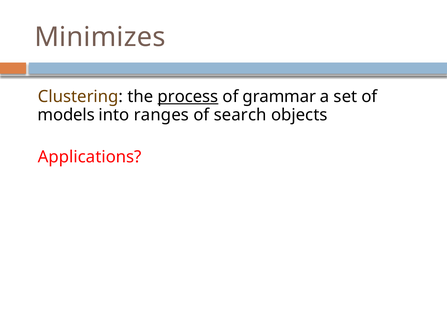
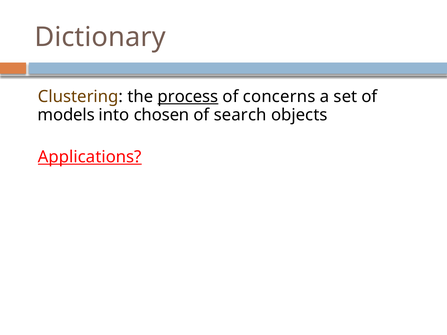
Minimizes: Minimizes -> Dictionary (100, 37)
grammar: grammar -> concerns (279, 97)
ranges: ranges -> chosen (162, 115)
Applications underline: none -> present (90, 157)
